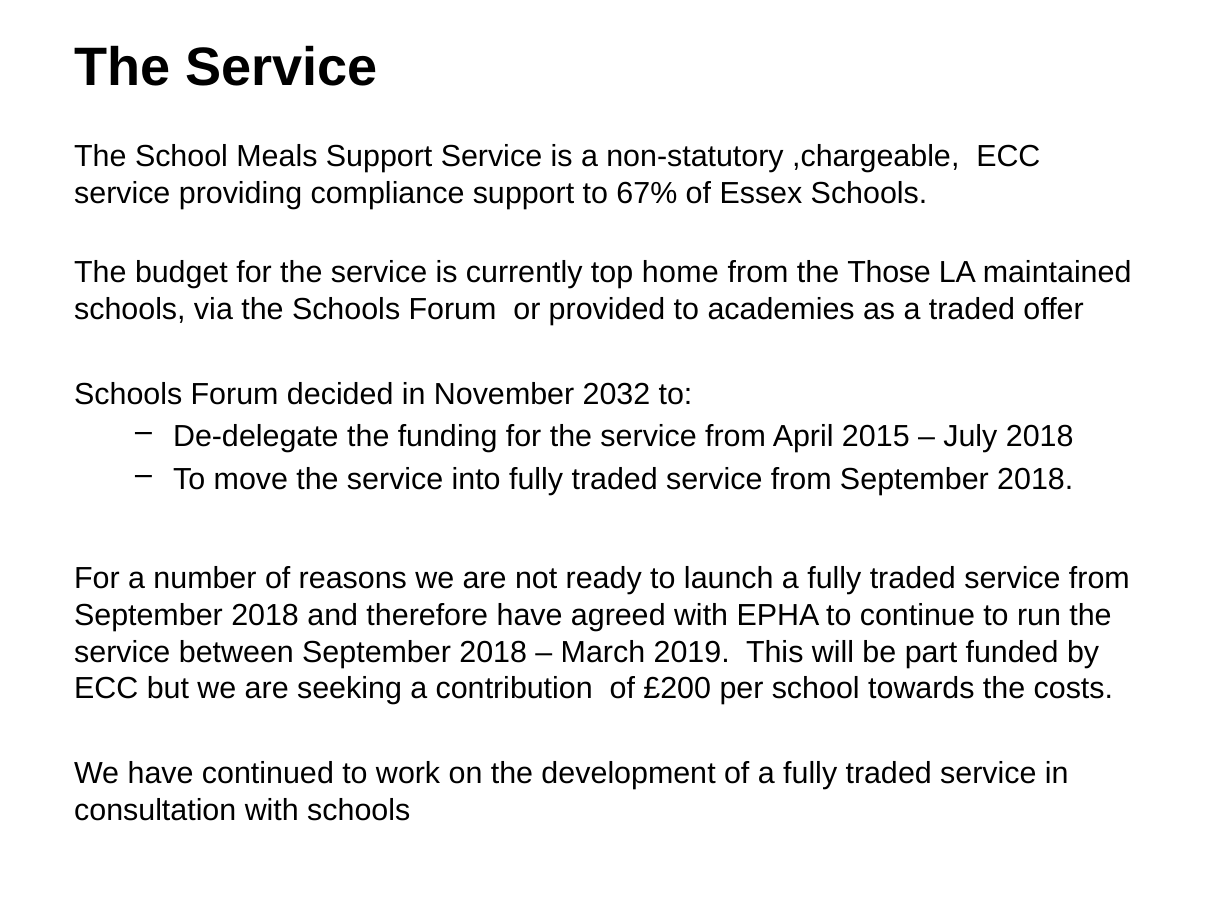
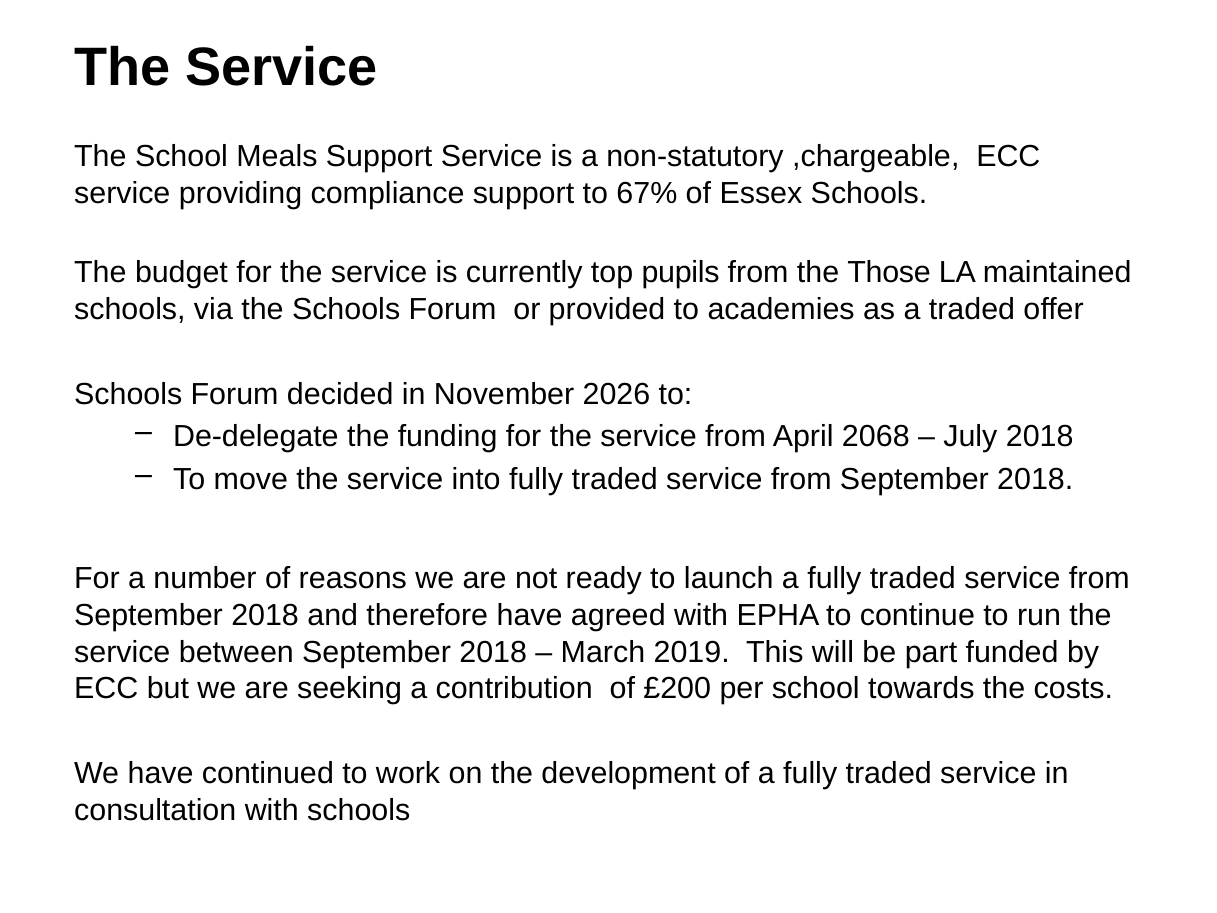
home: home -> pupils (681, 273)
2032: 2032 -> 2026 (616, 394)
2015: 2015 -> 2068 (876, 437)
